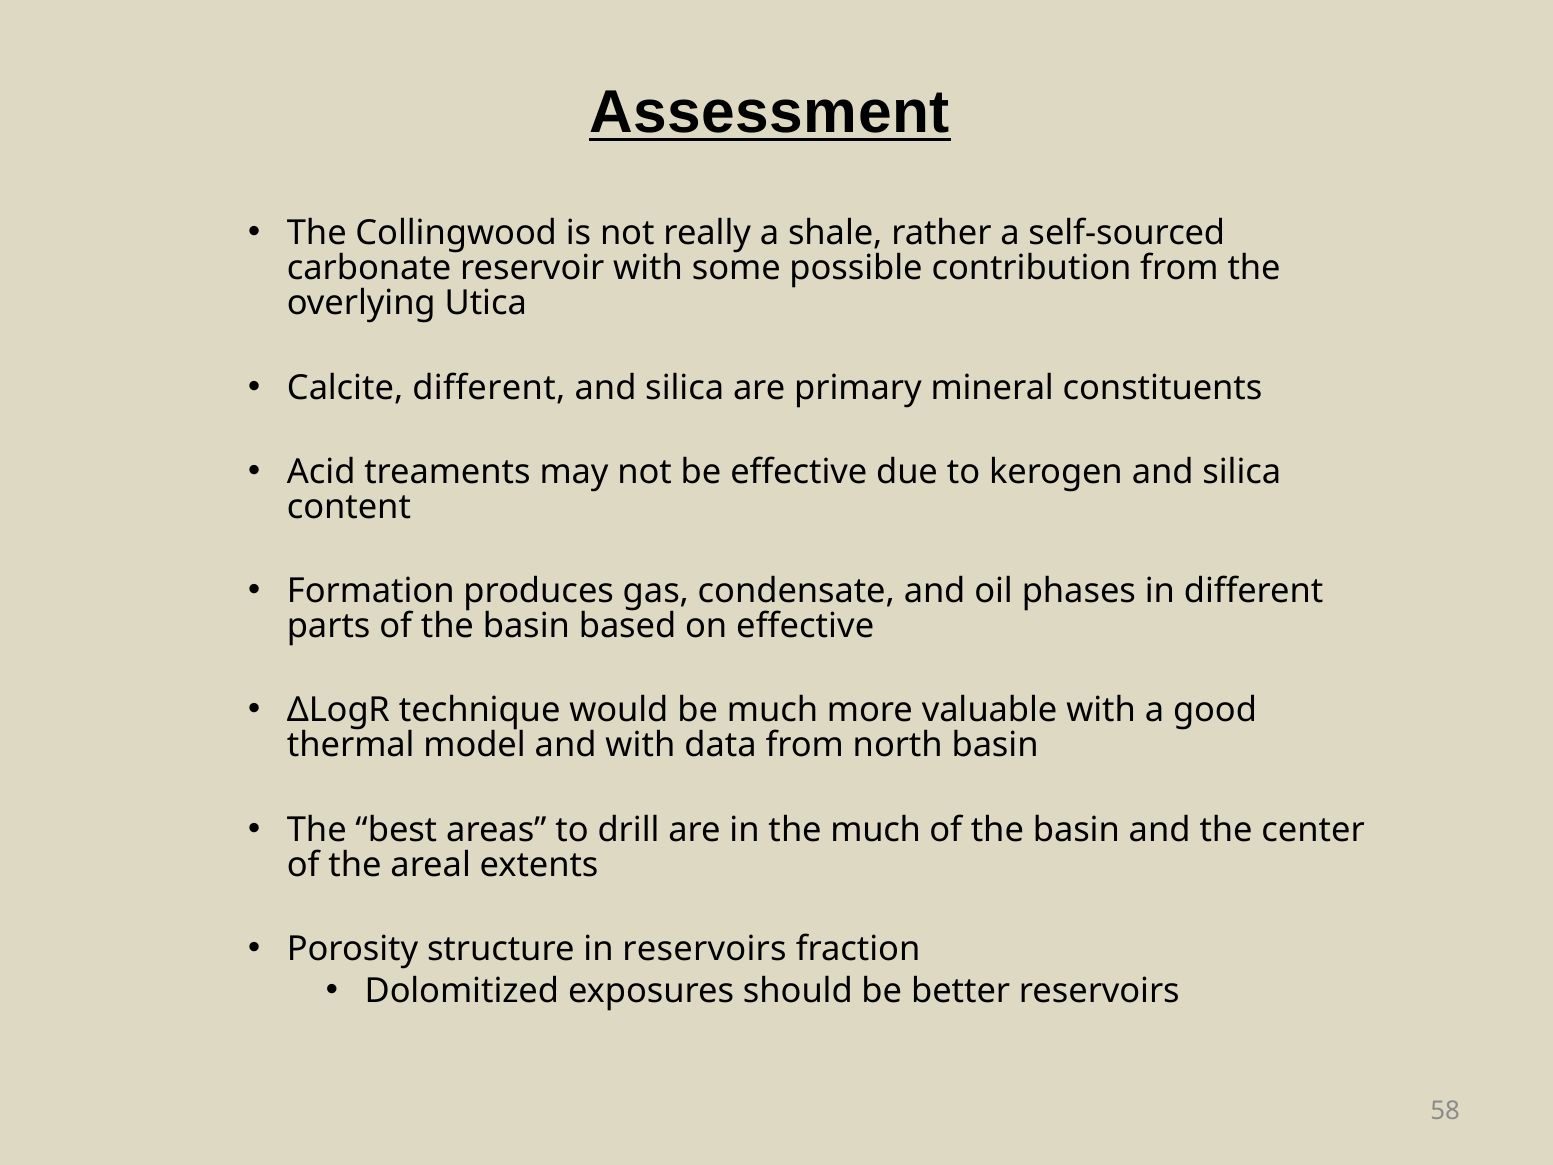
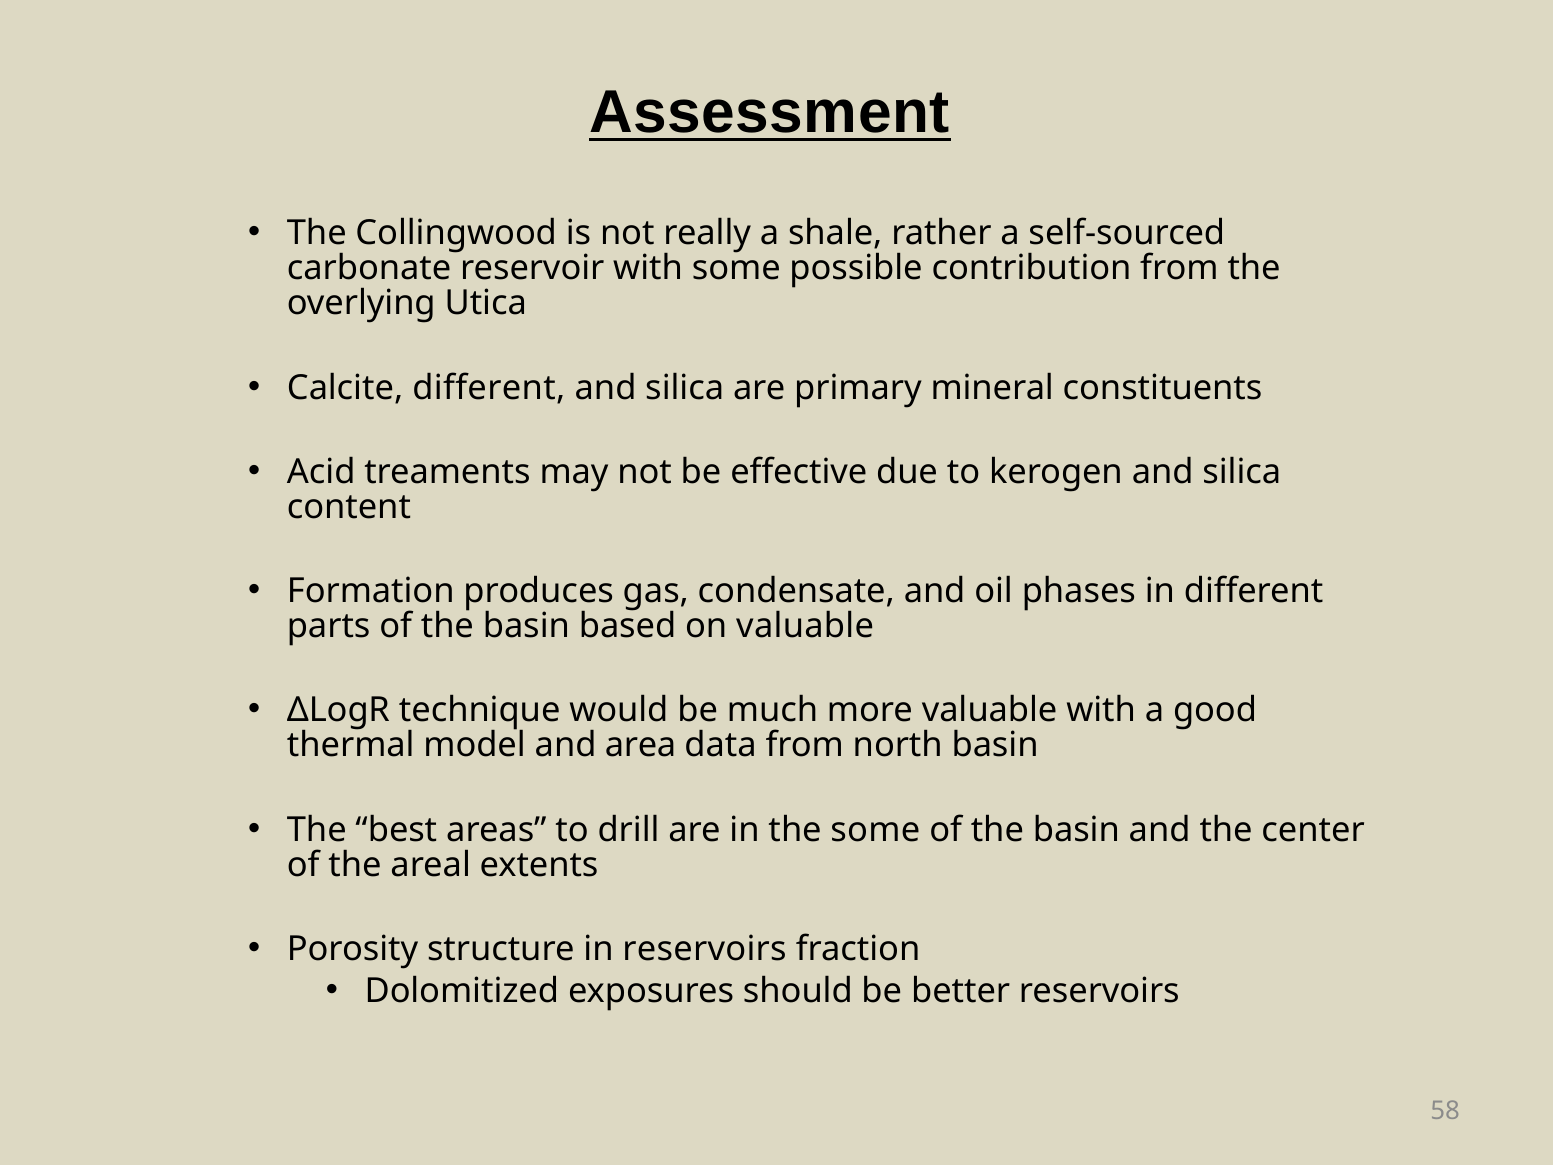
on effective: effective -> valuable (805, 626)
and with: with -> area (641, 745)
the much: much -> some (875, 830)
